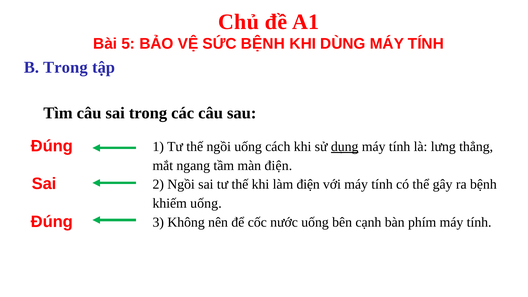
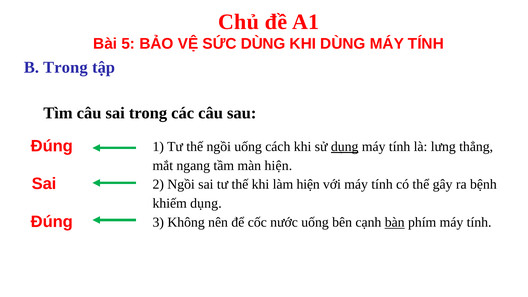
SỨC BỆNH: BỆNH -> DÙNG (263, 44)
màn điện: điện -> hiện (278, 165)
làm điện: điện -> hiện (308, 184)
khiếm uống: uống -> dụng (206, 203)
bàn underline: none -> present (395, 222)
